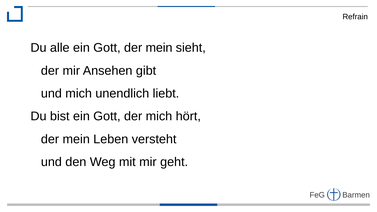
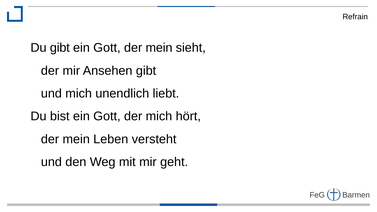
Du alle: alle -> gibt (60, 48)
